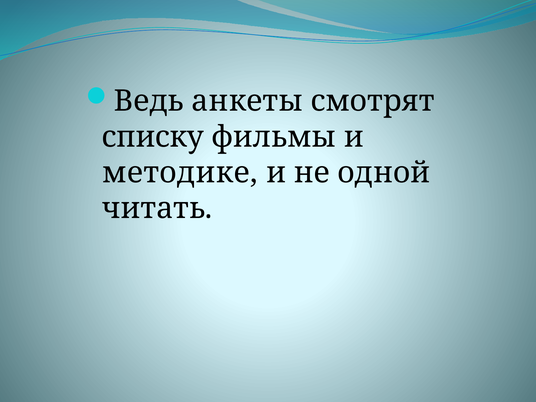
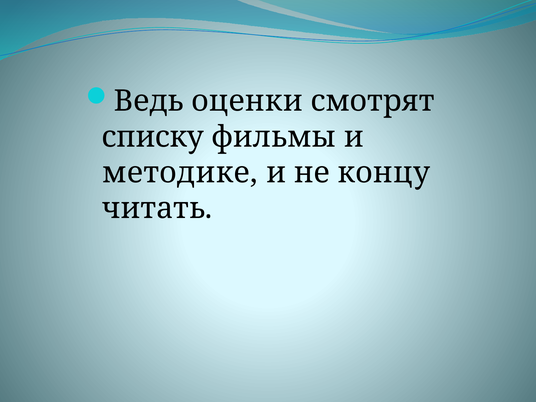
анкеты: анкеты -> оценки (247, 101)
одной: одной -> концу (384, 173)
